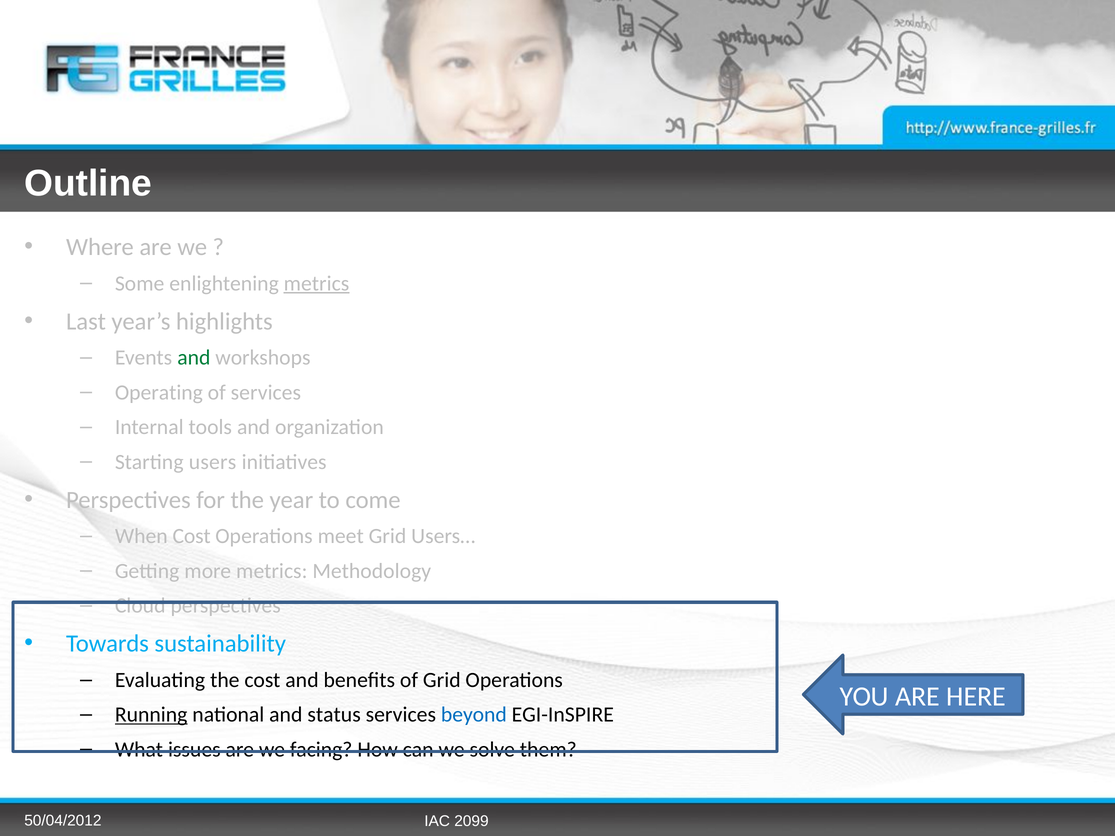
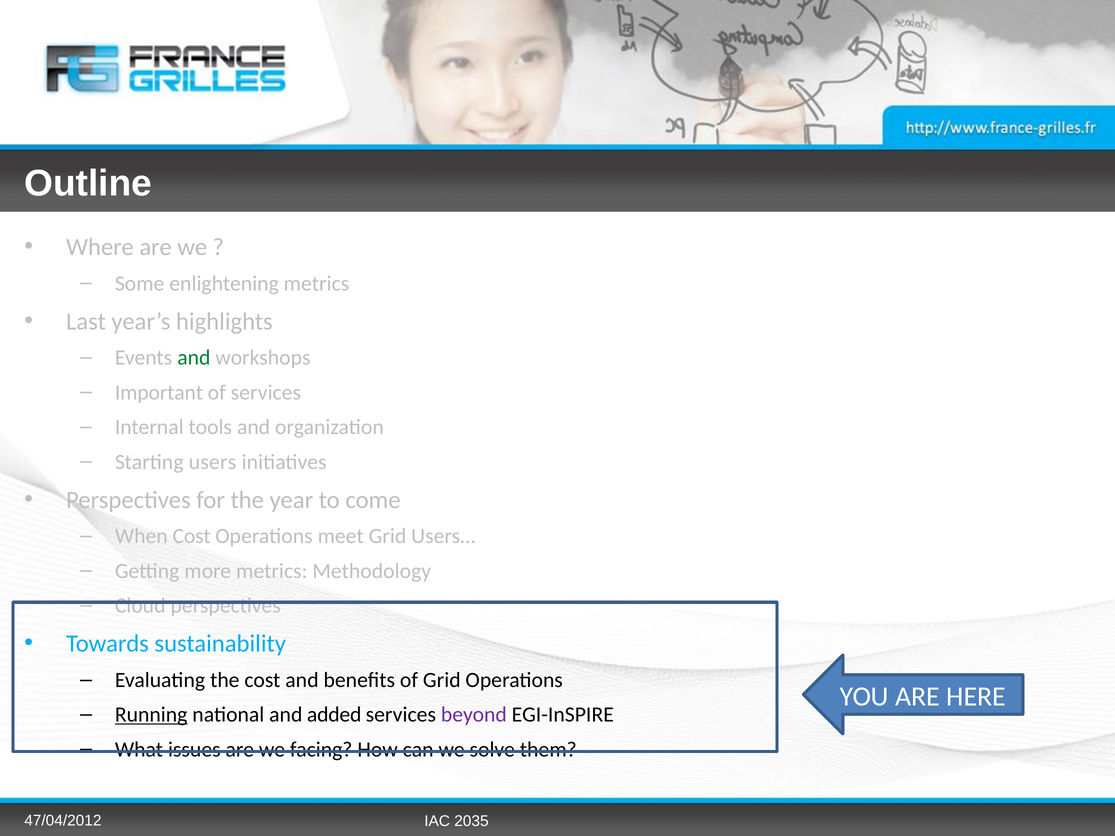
metrics underline: present -> none (316, 283)
Operating: Operating -> Important (159, 393)
status: status -> added (334, 715)
beyond colour: blue -> purple (474, 715)
50/04/2012: 50/04/2012 -> 47/04/2012 (63, 821)
2099: 2099 -> 2035 (471, 821)
